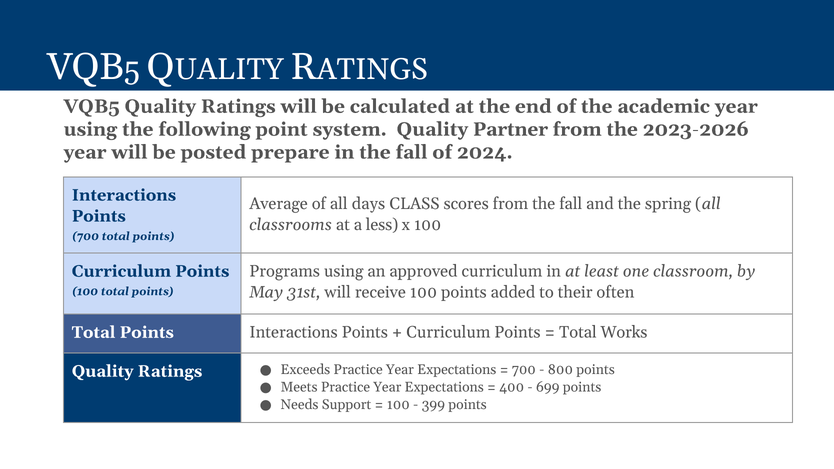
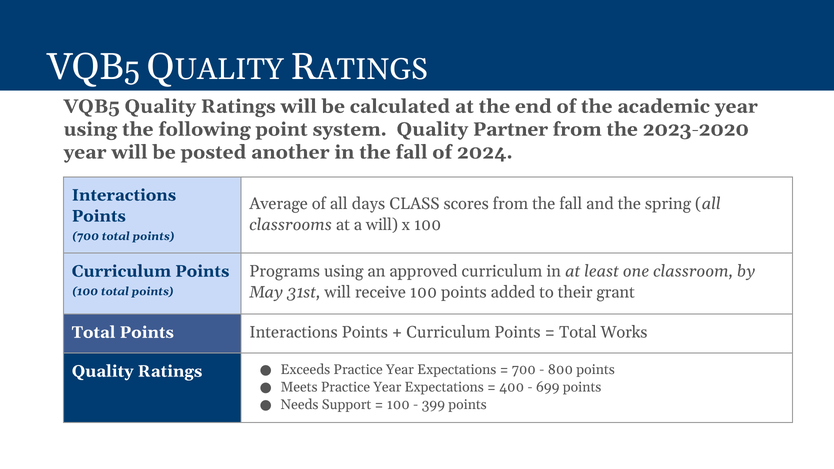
2023-2026: 2023-2026 -> 2023-2020 (696, 129)
prepare: prepare -> another (290, 152)
a less: less -> will (382, 225)
often: often -> grant (616, 292)
